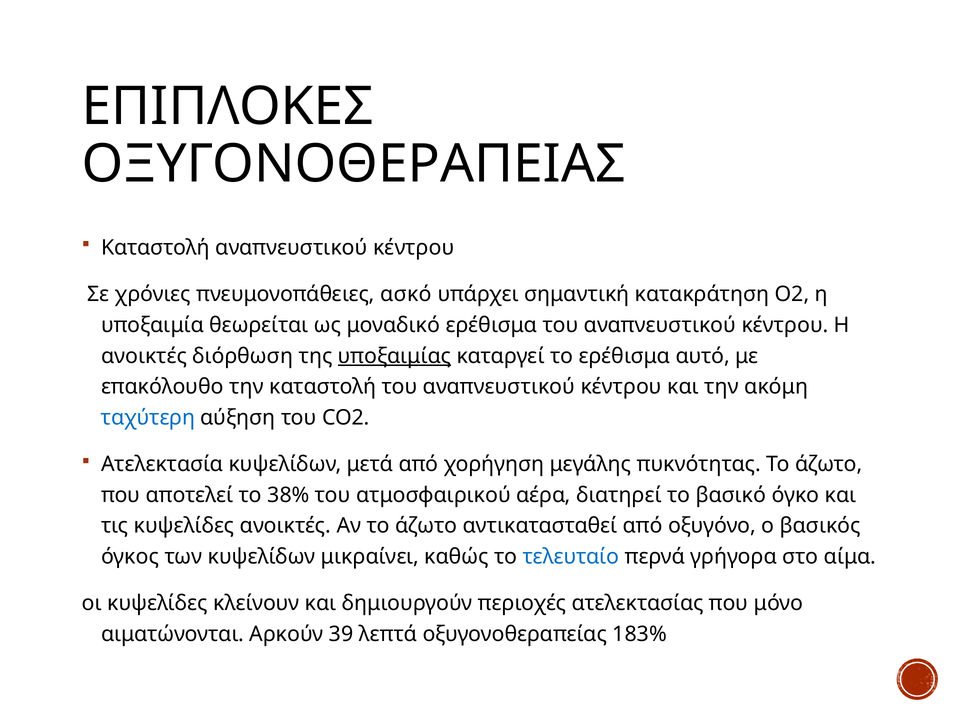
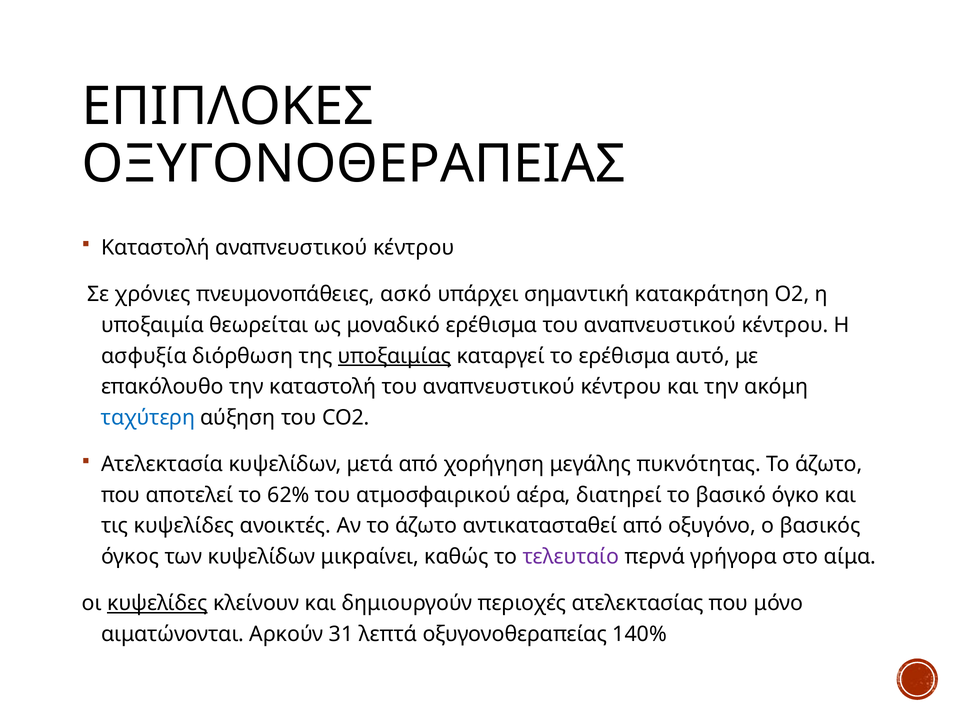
ανοικτές: ανοικτές -> ασφυξία (144, 356)
38%: 38% -> 62% (288, 495)
τελευταίο colour: blue -> purple (571, 556)
κυψελίδες underline: none -> present (157, 603)
39: 39 -> 31 (341, 634)
183%: 183% -> 140% (640, 634)
